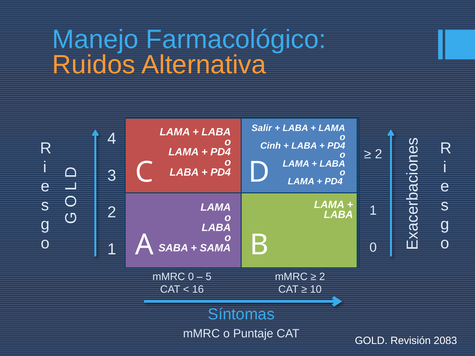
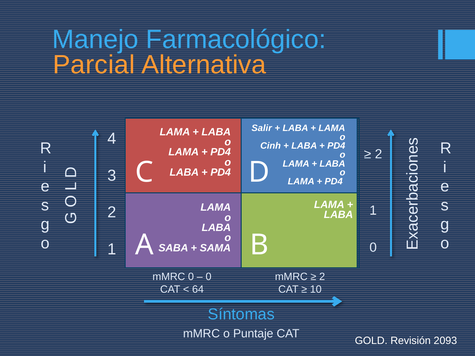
Ruidos: Ruidos -> Parcial (94, 65)
5: 5 -> 0 (209, 277)
16: 16 -> 64 (198, 289)
2083: 2083 -> 2093 (445, 341)
